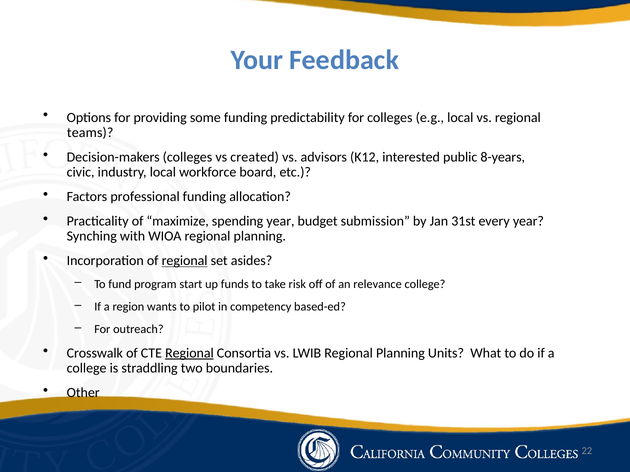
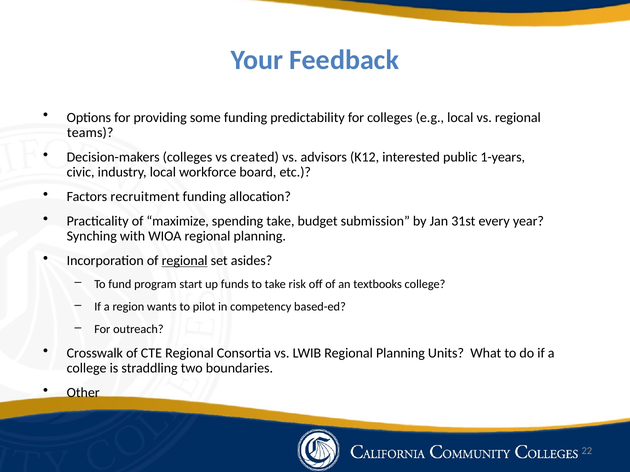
8-years: 8-years -> 1-years (503, 157)
professional: professional -> recruitment (145, 197)
spending year: year -> take (280, 221)
relevance: relevance -> textbooks (378, 284)
Regional underline: present -> none (189, 353)
